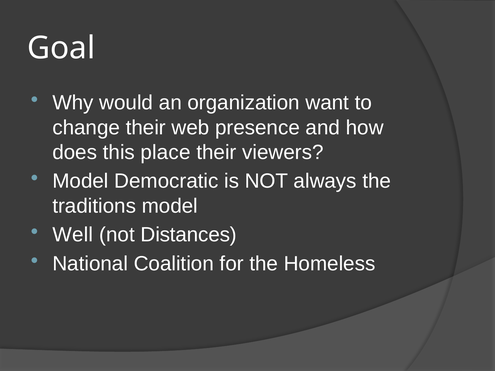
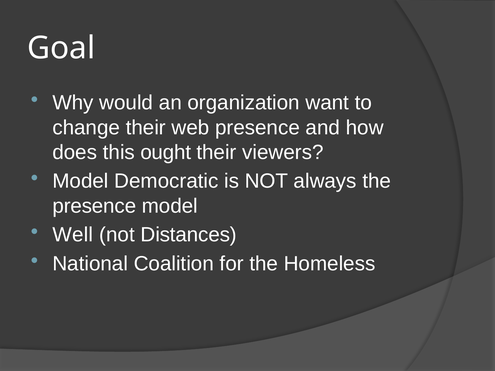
place: place -> ought (166, 152)
traditions: traditions -> presence (94, 206)
